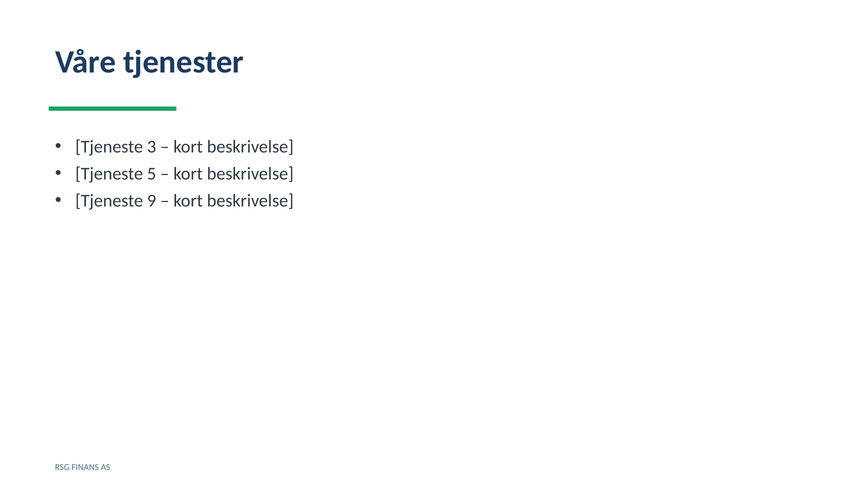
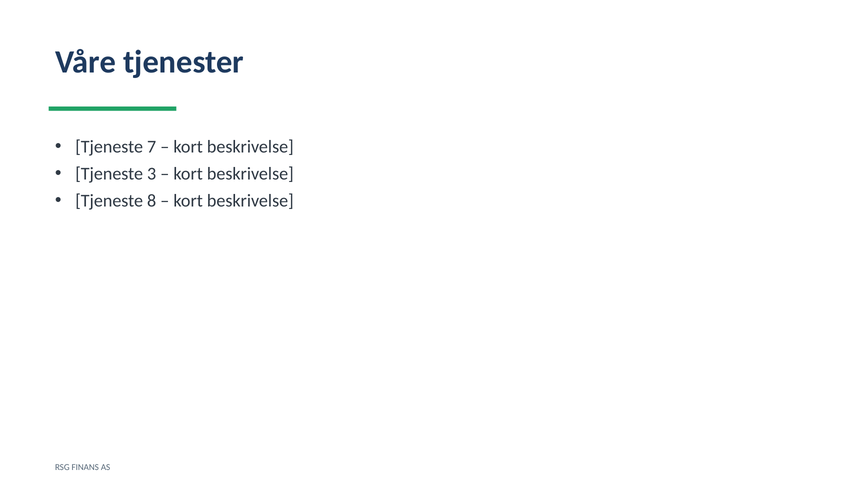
3: 3 -> 7 (152, 147)
5: 5 -> 3 (152, 174)
9: 9 -> 8 (152, 201)
